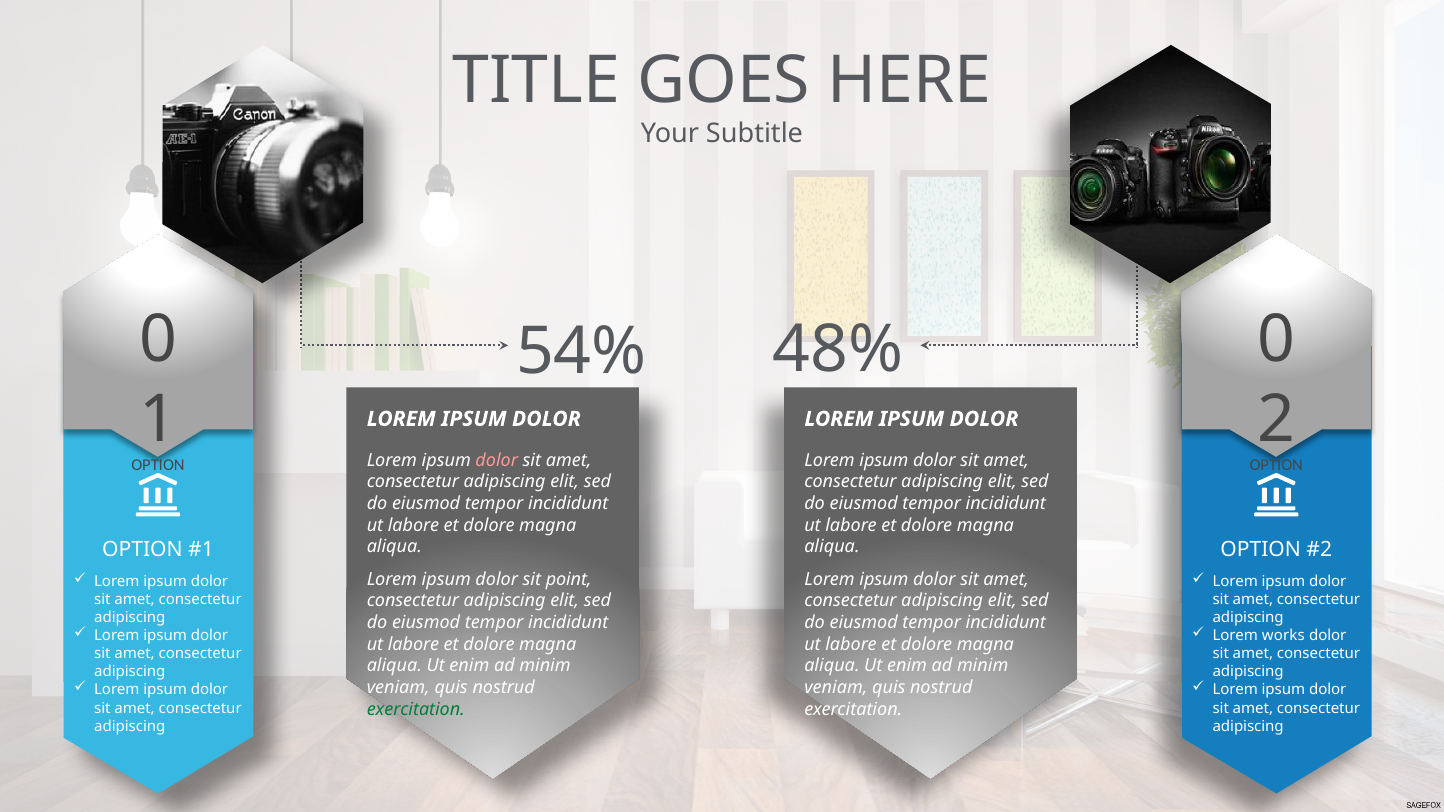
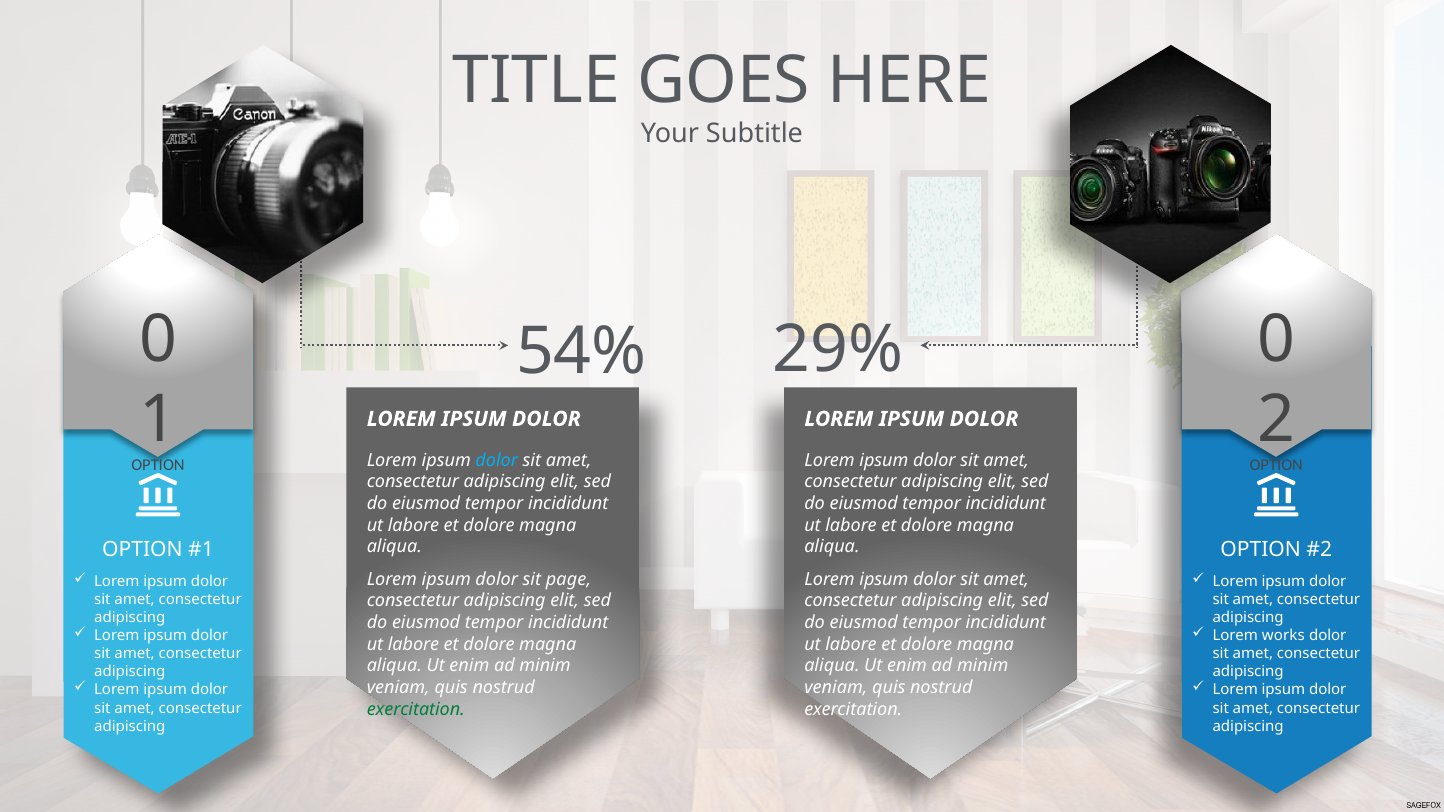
48%: 48% -> 29% (838, 350)
dolor colour: pink -> light blue (497, 460)
point: point -> page (569, 580)
